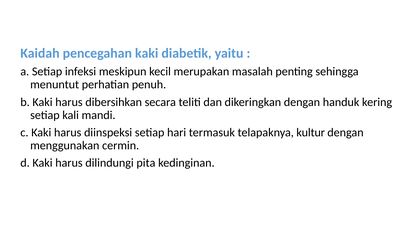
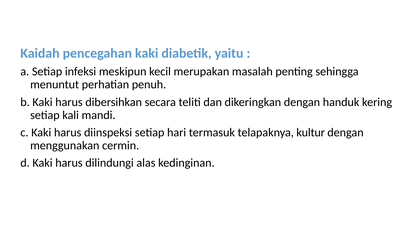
pita: pita -> alas (146, 163)
